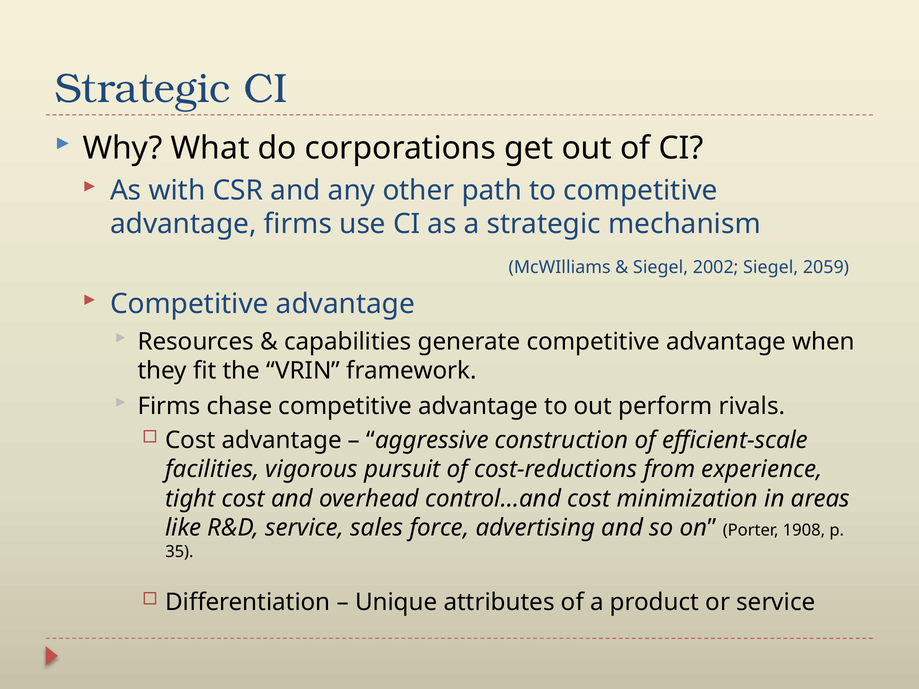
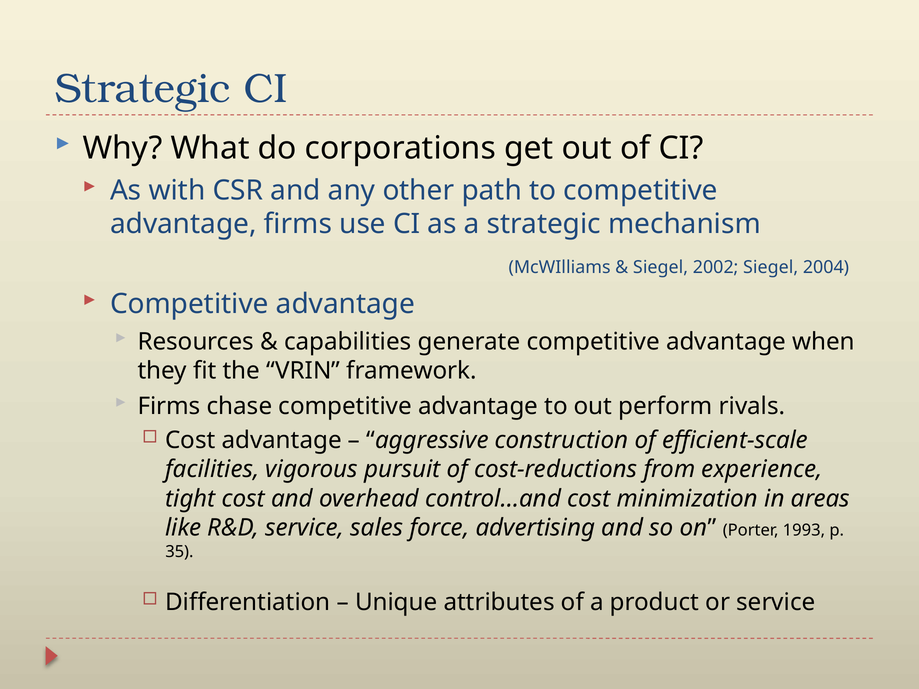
2059: 2059 -> 2004 (826, 268)
1908: 1908 -> 1993 (804, 530)
